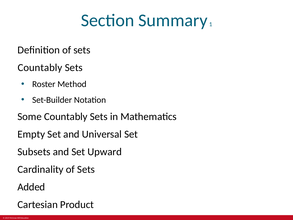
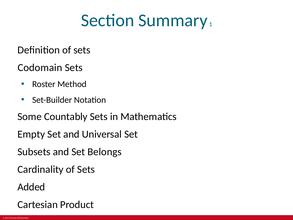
Countably: Countably -> Codomain (40, 68)
Upward: Upward -> Belongs (105, 152)
